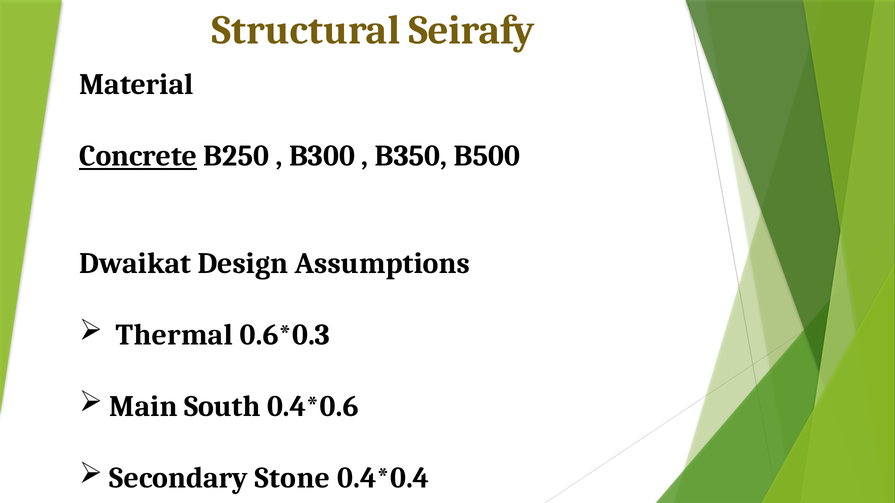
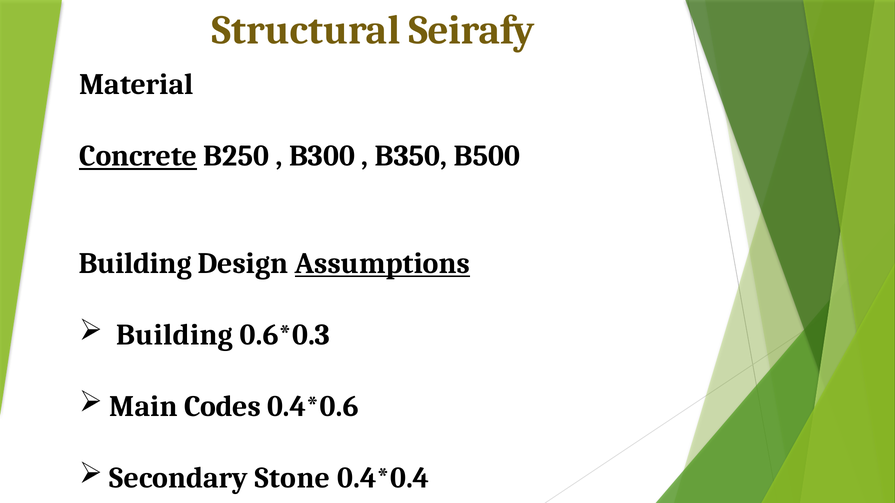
Dwaikat: Dwaikat -> Building (135, 264)
Assumptions underline: none -> present (382, 264)
Thermal: Thermal -> Building (175, 335)
South: South -> Codes (222, 407)
